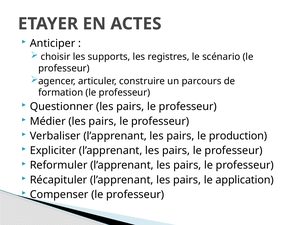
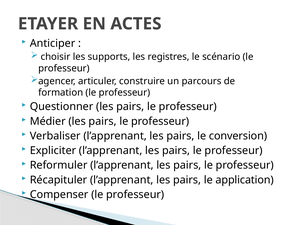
production: production -> conversion (238, 135)
